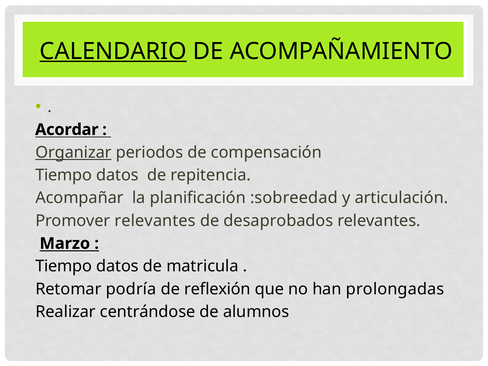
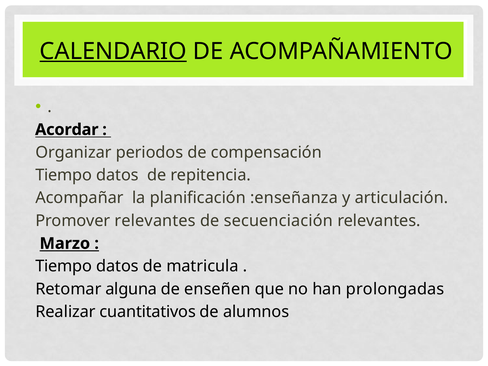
Organizar underline: present -> none (73, 152)
:sobreedad: :sobreedad -> :enseñanza (294, 198)
desaprobados: desaprobados -> secuenciación (278, 221)
podría: podría -> alguna (131, 289)
reflexión: reflexión -> enseñen (217, 289)
centrándose: centrándose -> cuantitativos (148, 312)
